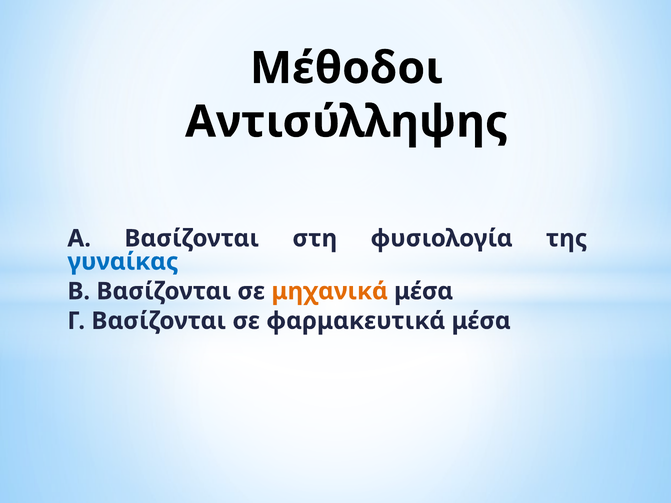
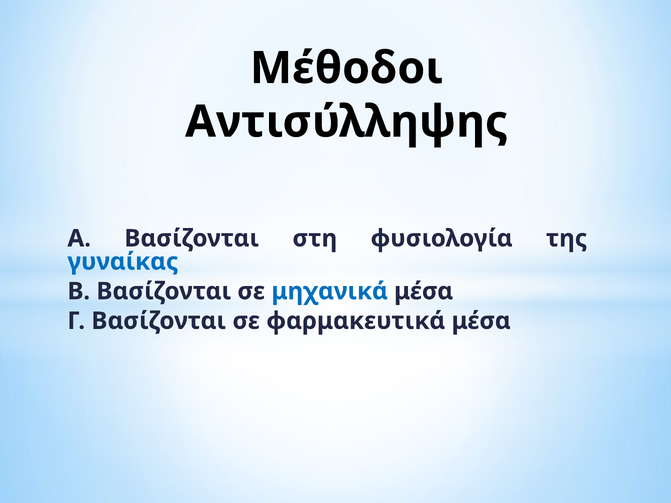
μηχανικά colour: orange -> blue (330, 291)
